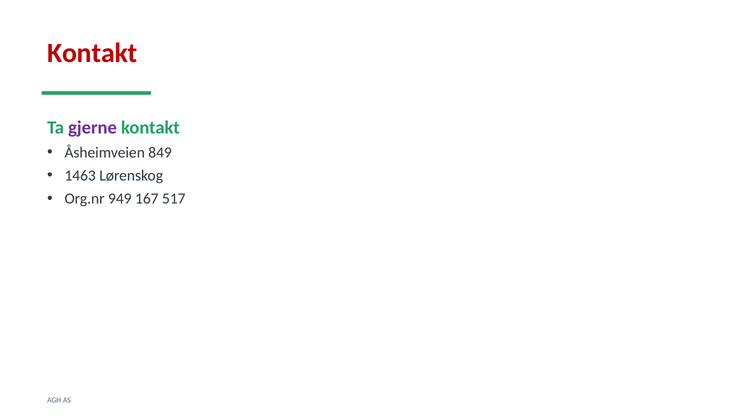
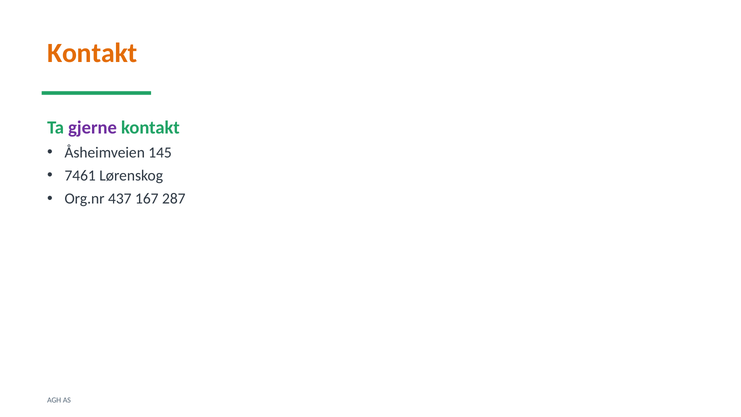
Kontakt colour: red -> orange (92, 53)
849: 849 -> 145 (160, 152)
1463: 1463 -> 7461 (80, 176)
949: 949 -> 437 (120, 199)
517: 517 -> 287 (174, 199)
